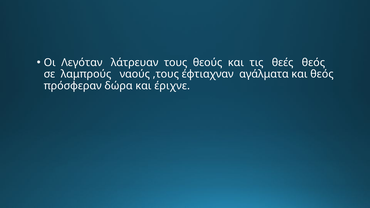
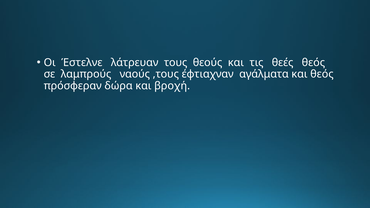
Λεγόταν: Λεγόταν -> Έστελνε (82, 63)
έριχνε: έριχνε -> βροχή (172, 86)
